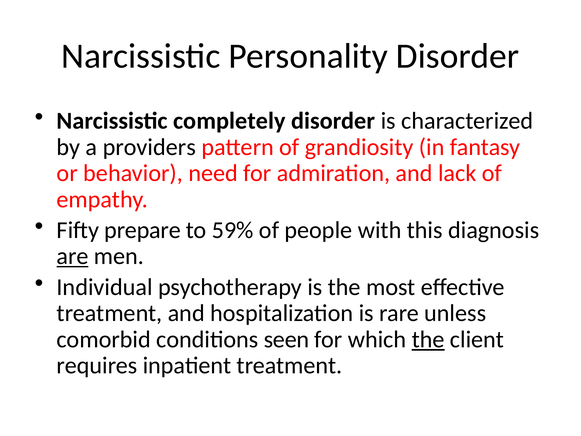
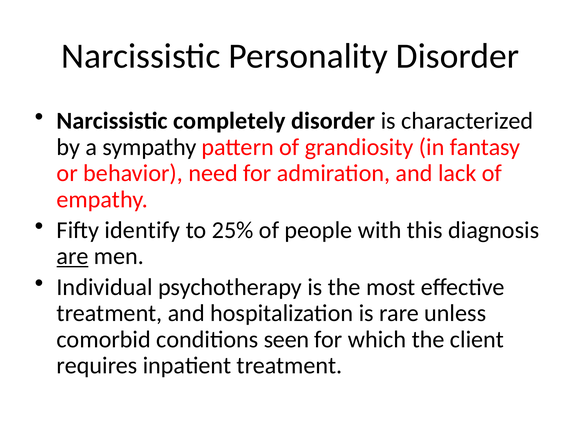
providers: providers -> sympathy (149, 147)
prepare: prepare -> identify (142, 230)
59%: 59% -> 25% (233, 230)
the underline: present -> none (428, 339)
